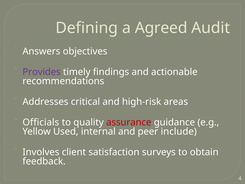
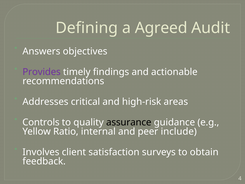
Officials: Officials -> Controls (41, 122)
assurance colour: red -> black (129, 122)
Used: Used -> Ratio (66, 131)
